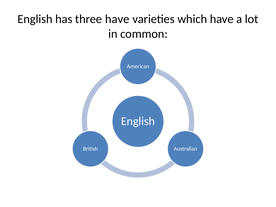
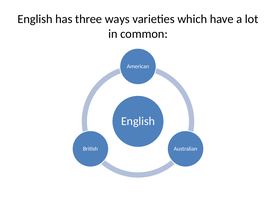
three have: have -> ways (117, 19)
